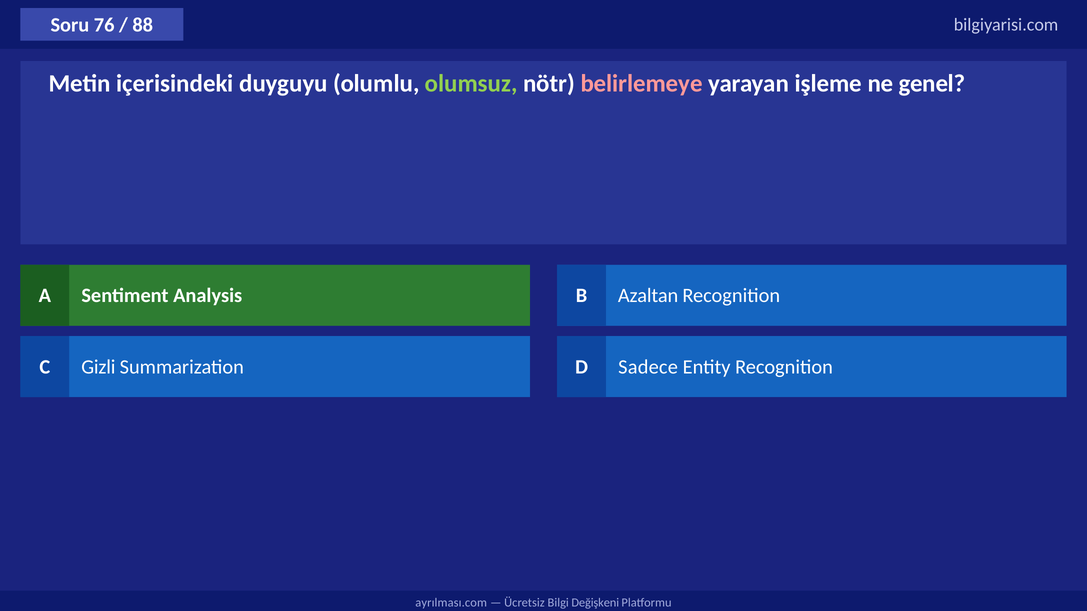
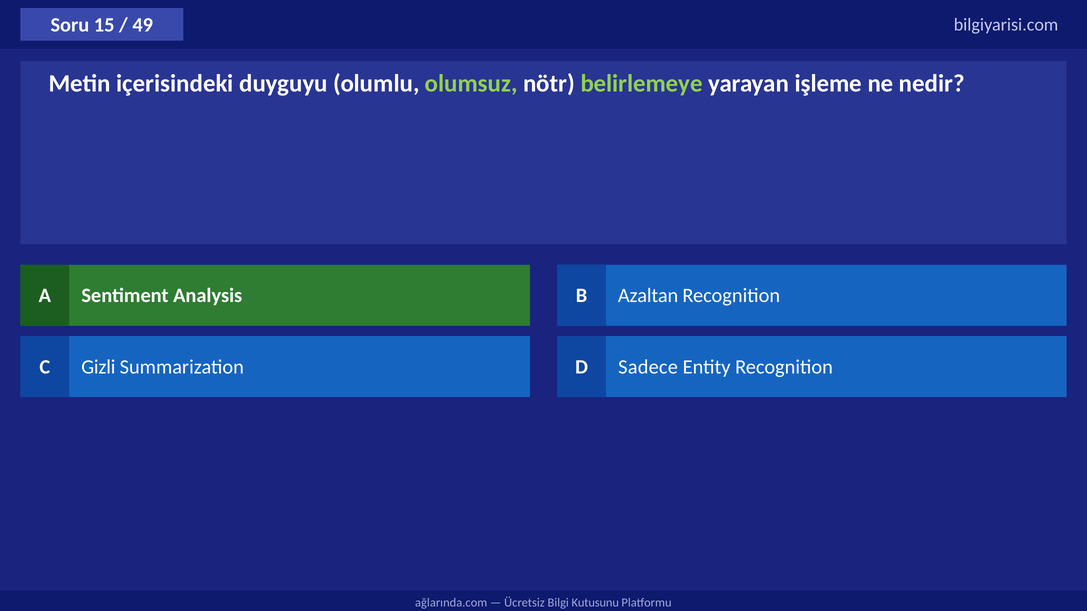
76: 76 -> 15 (104, 25)
88: 88 -> 49 (143, 25)
belirlemeye colour: pink -> light green (642, 84)
genel: genel -> nedir (932, 84)
ayrılması.com: ayrılması.com -> ağlarında.com (451, 603)
Değişkeni: Değişkeni -> Kutusunu (595, 603)
